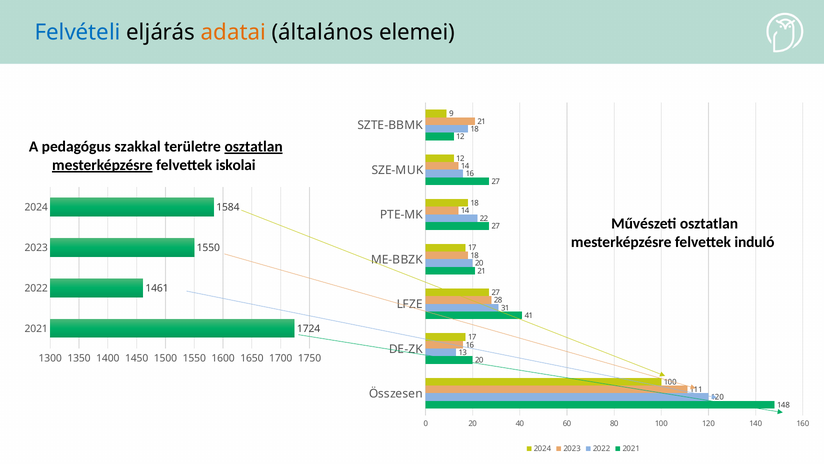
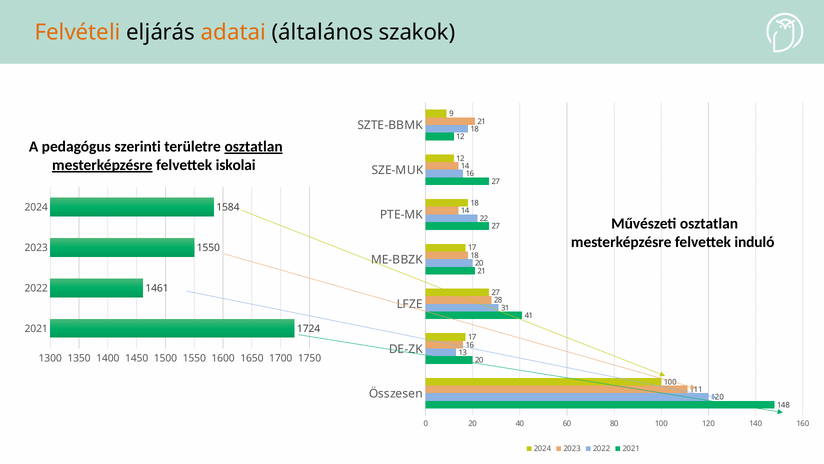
Felvételi colour: blue -> orange (78, 32)
elemei: elemei -> szakok (417, 32)
szakkal: szakkal -> szerinti (138, 146)
